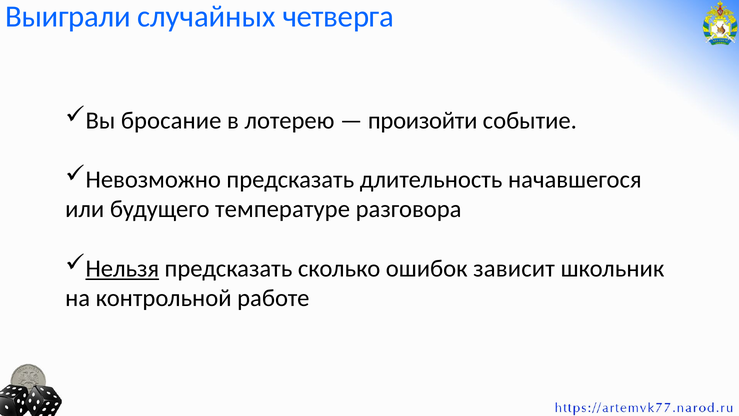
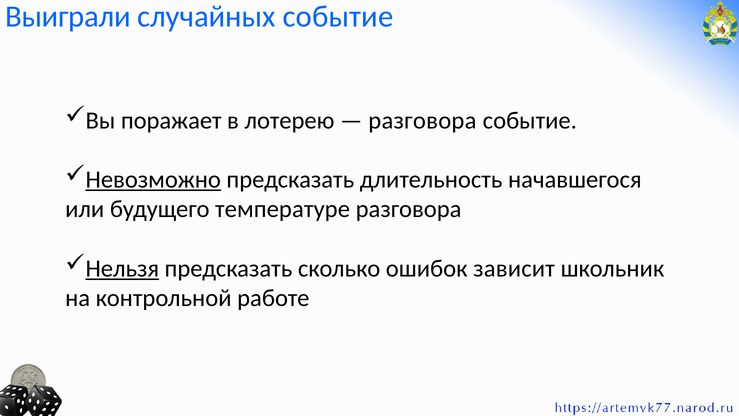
случайных четверга: четверга -> событие (338, 16)
бросание: бросание -> поражает (171, 120)
произойти: произойти -> разговора (422, 120)
Невозможно underline: none -> present (153, 180)
